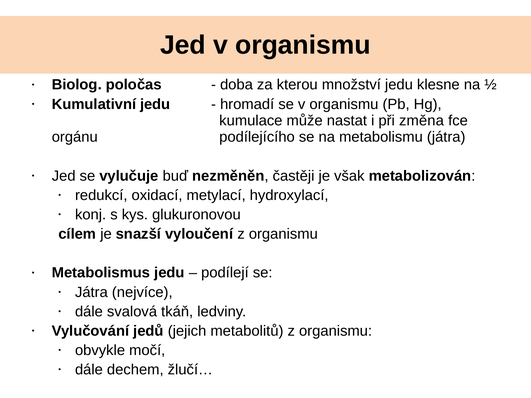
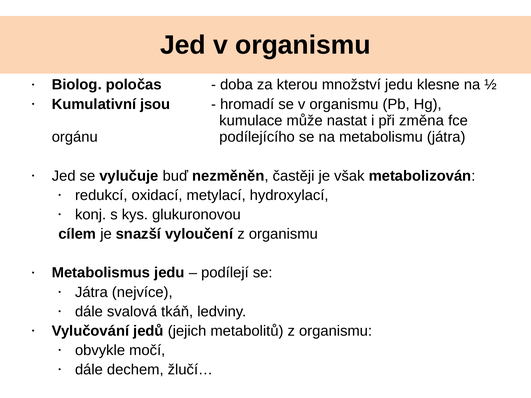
Kumulativní jedu: jedu -> jsou (155, 104)
